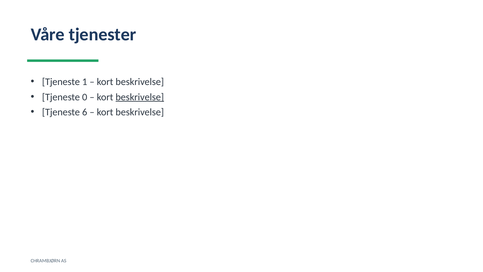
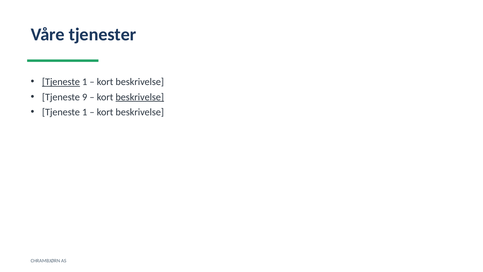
Tjeneste underline: none -> present (61, 82)
0: 0 -> 9 (85, 97)
6: 6 -> 1 (85, 112)
